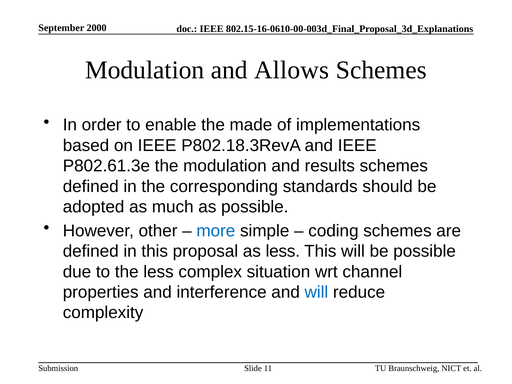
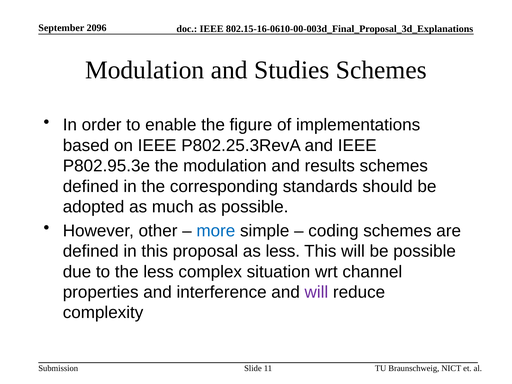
2000: 2000 -> 2096 (97, 28)
Allows: Allows -> Studies (292, 70)
made: made -> figure (251, 125)
P802.18.3RevA: P802.18.3RevA -> P802.25.3RevA (241, 145)
P802.61.3e: P802.61.3e -> P802.95.3e (106, 166)
will colour: blue -> purple (316, 292)
